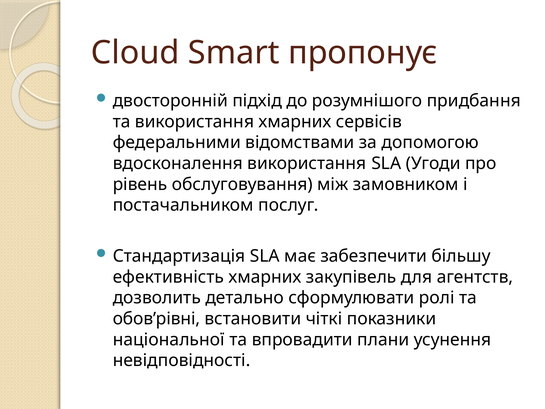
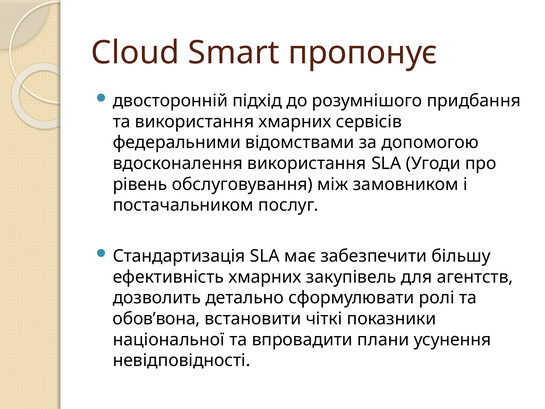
обов’рівні: обов’рівні -> обов’вона (156, 319)
